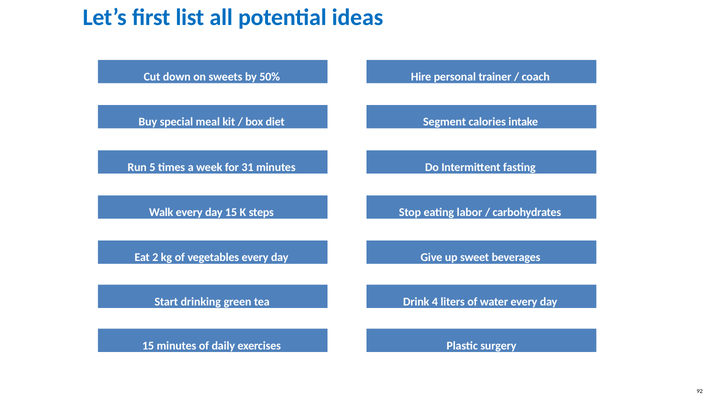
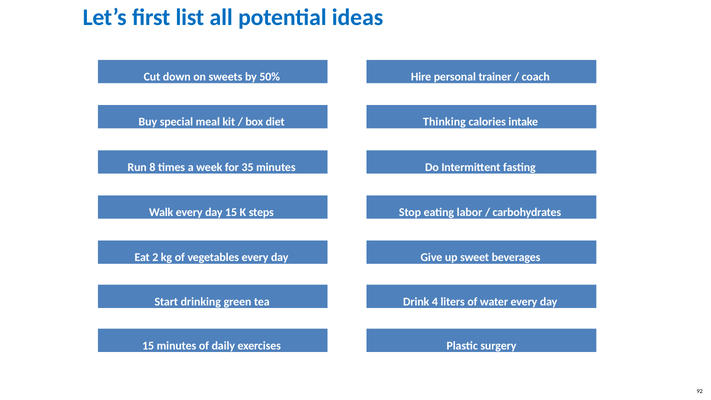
Segment: Segment -> Thinking (444, 122)
5: 5 -> 8 (152, 167)
31: 31 -> 35 (248, 167)
